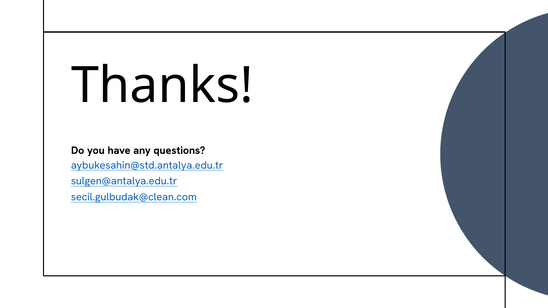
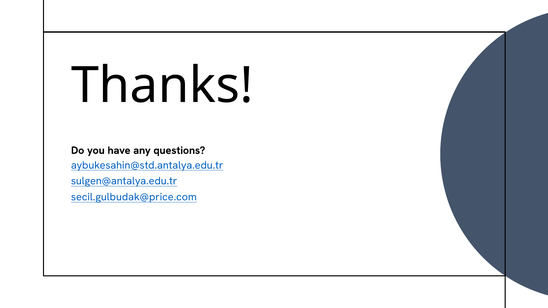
secil.gulbudak@clean.com: secil.gulbudak@clean.com -> secil.gulbudak@price.com (134, 197)
